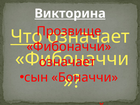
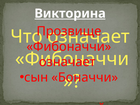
Что underline: present -> none (27, 37)
